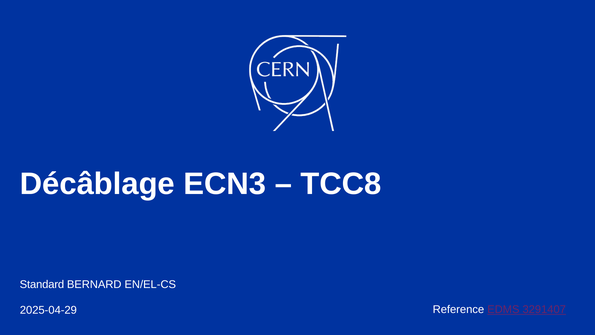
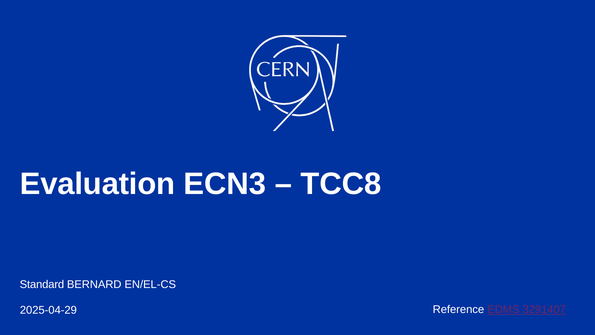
Décâblage: Décâblage -> Evaluation (97, 184)
